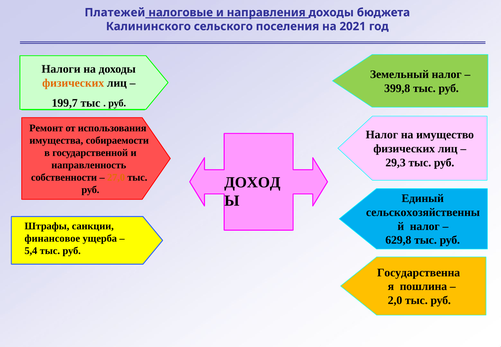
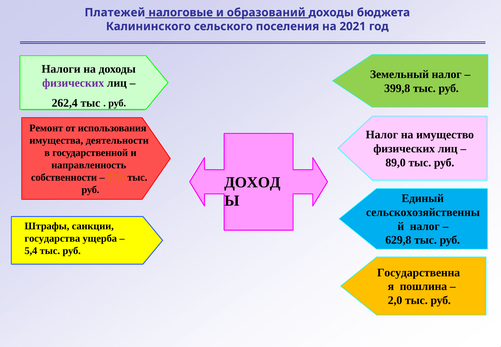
направления: направления -> образований (266, 12)
физических colour: orange -> purple (73, 83)
199,7: 199,7 -> 262,4 (65, 103)
собираемости: собираемости -> деятельности (117, 140)
29,3: 29,3 -> 89,0 (396, 163)
финансовое: финансовое -> государства (52, 238)
